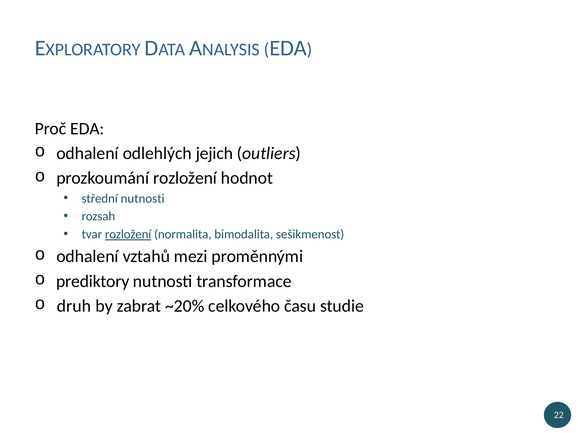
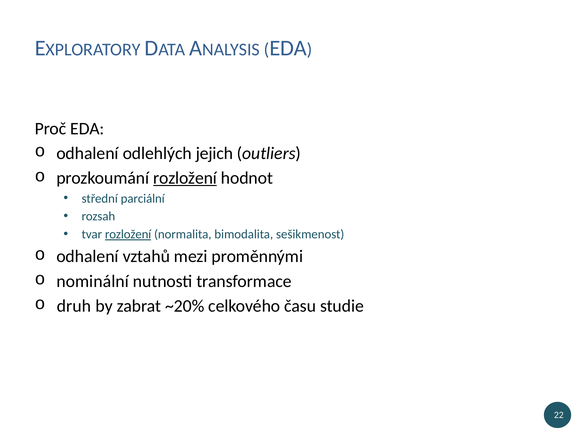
rozložení underline: none -> present (185, 178)
střední nutnosti: nutnosti -> parciální (143, 199)
prediktory: prediktory -> nominální (93, 282)
